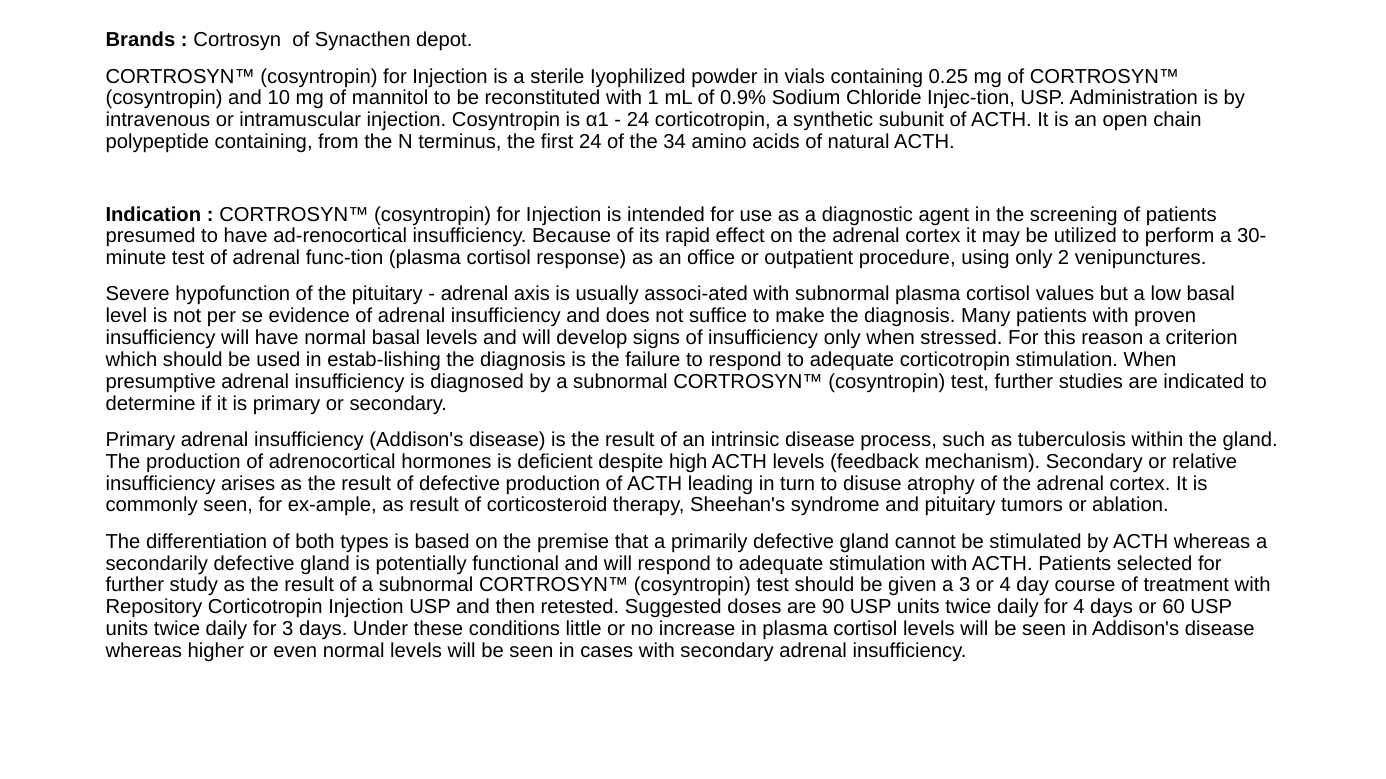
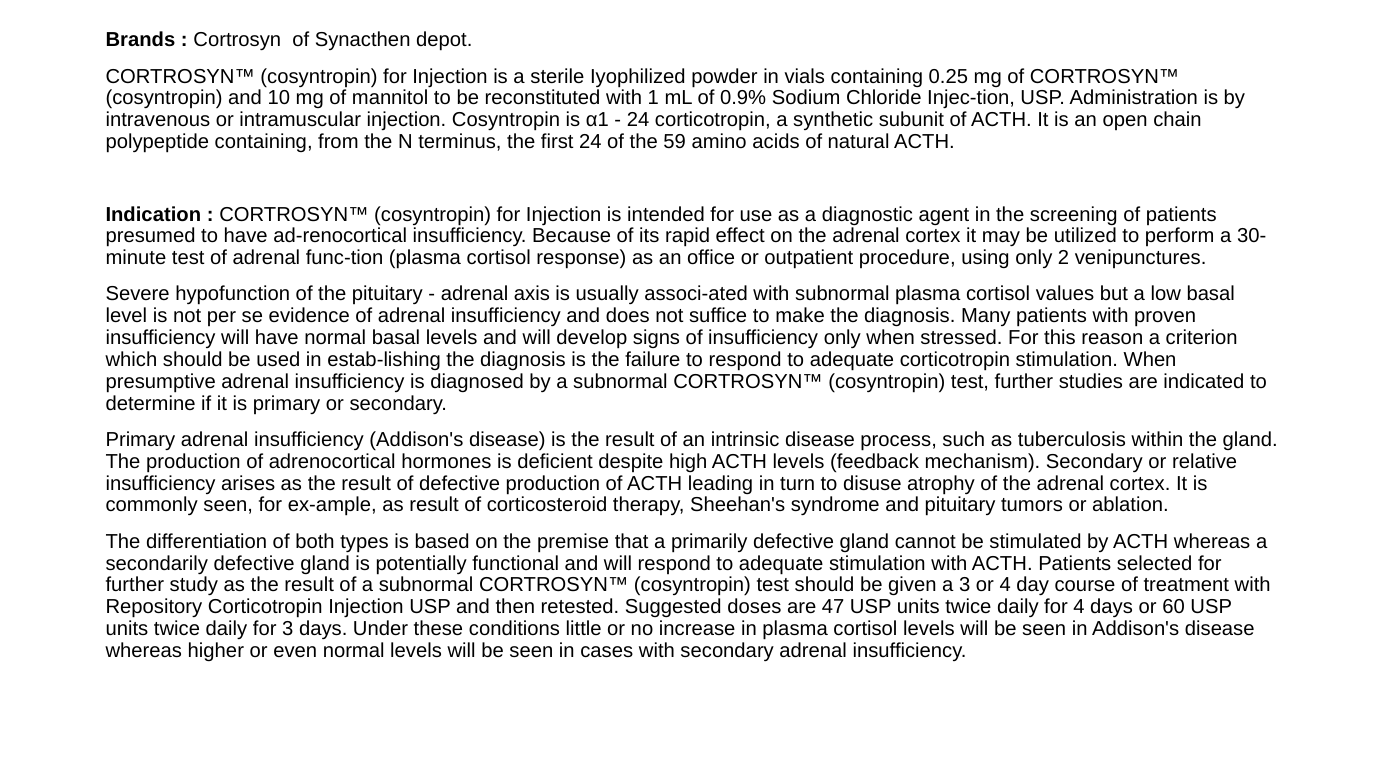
34: 34 -> 59 (675, 142)
90: 90 -> 47 (833, 608)
